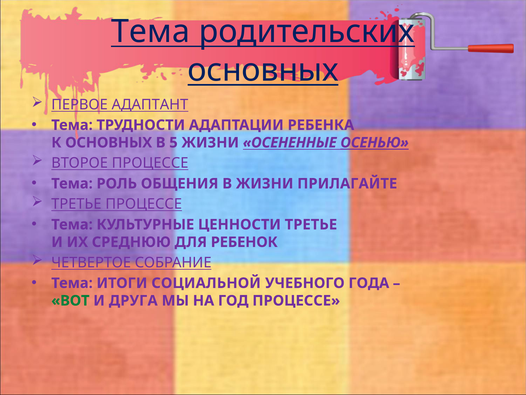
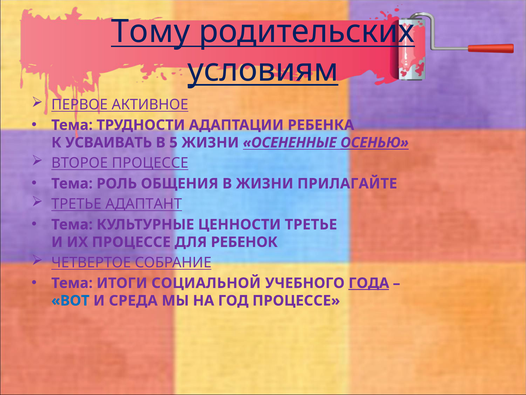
Тема: Тема -> Тому (151, 32)
основных: основных -> условиям (263, 70)
АДАПТАНТ: АДАПТАНТ -> АКТИВНОЕ (150, 104)
К ОСНОВНЫХ: ОСНОВНЫХ -> УСВАИВАТЬ (109, 142)
ТРЕТЬЕ ПРОЦЕССЕ: ПРОЦЕССЕ -> АДАПТАНТ (144, 204)
ИХ СРЕДНЮЮ: СРЕДНЮЮ -> ПРОЦЕССЕ (131, 242)
ГОДА underline: none -> present (369, 283)
ВОТ colour: green -> blue (70, 300)
ДРУГА: ДРУГА -> СРЕДА (133, 300)
